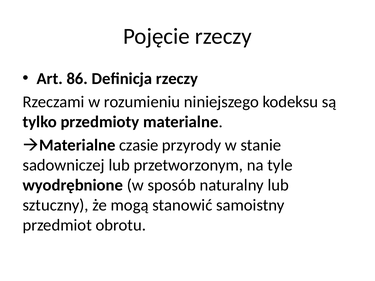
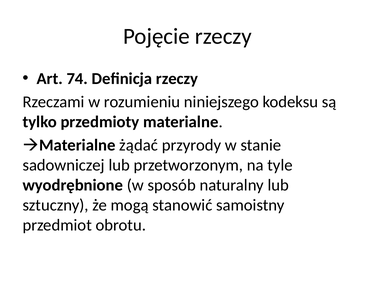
86: 86 -> 74 (77, 79)
czasie: czasie -> żądać (139, 145)
